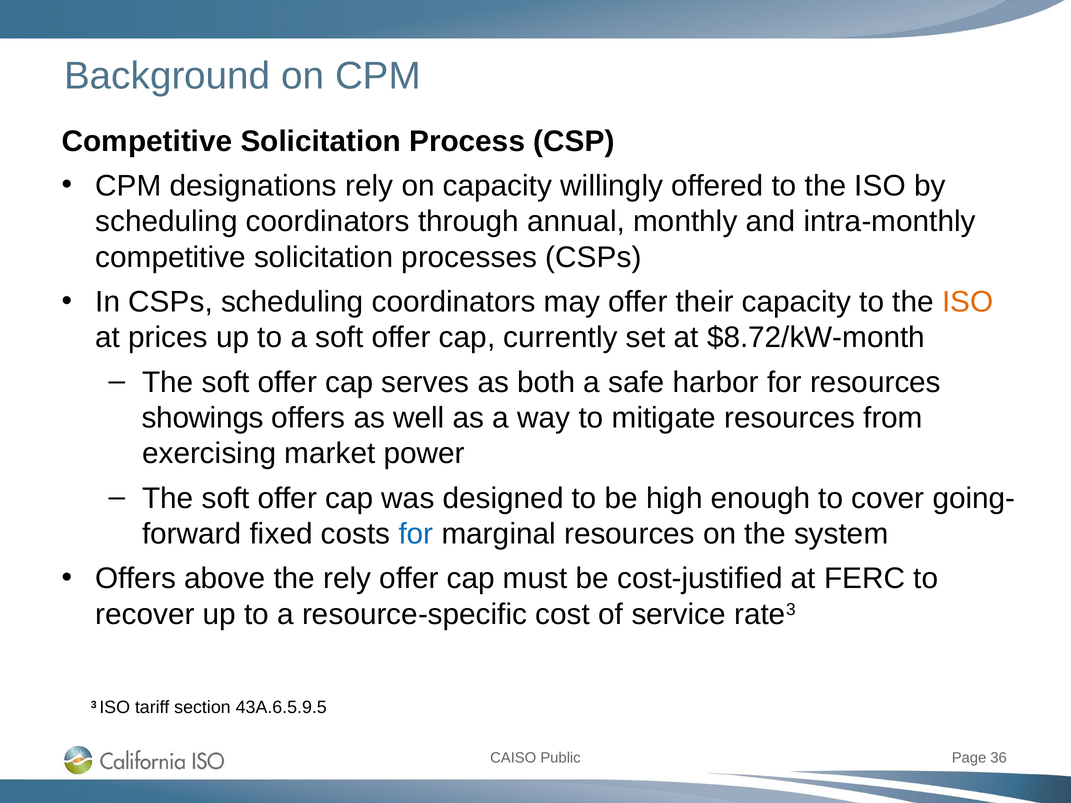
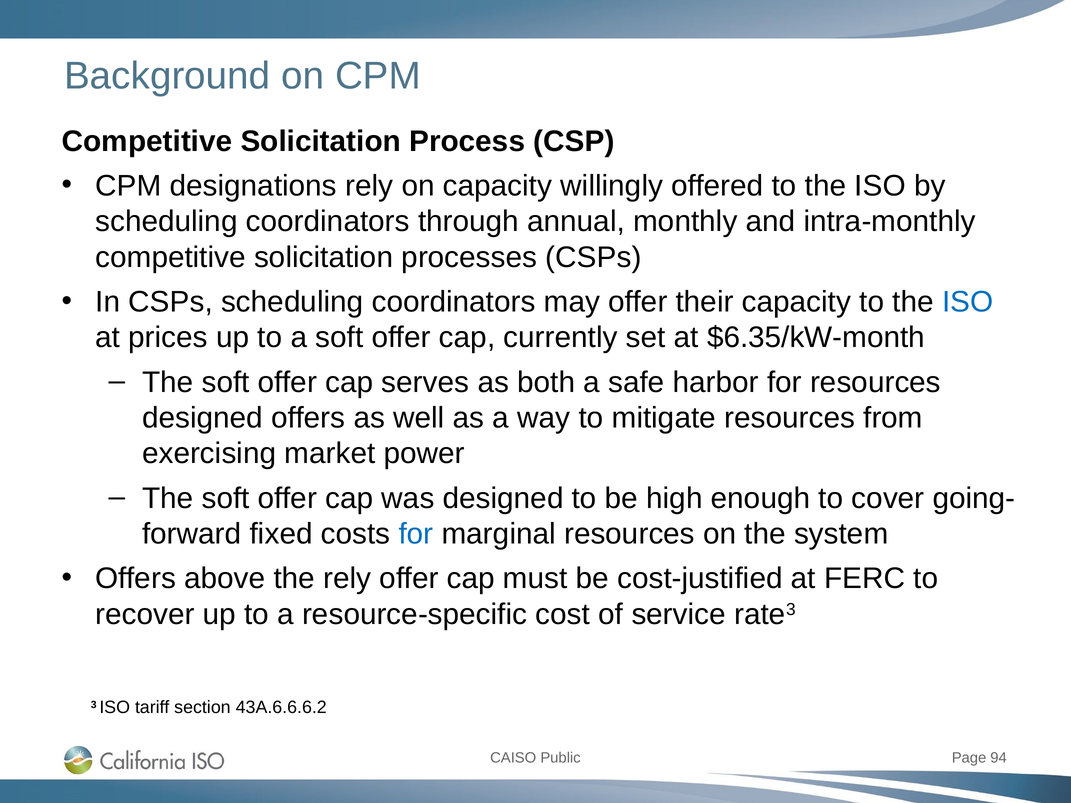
ISO colour: orange -> blue (968, 302)
$8.72/kW-month: $8.72/kW-month -> $6.35/kW-month (816, 338)
showings: showings -> designed (203, 418)
43A.6.5.9.5: 43A.6.5.9.5 -> 43A.6.6.6.2 (281, 708)
36: 36 -> 94 (999, 758)
